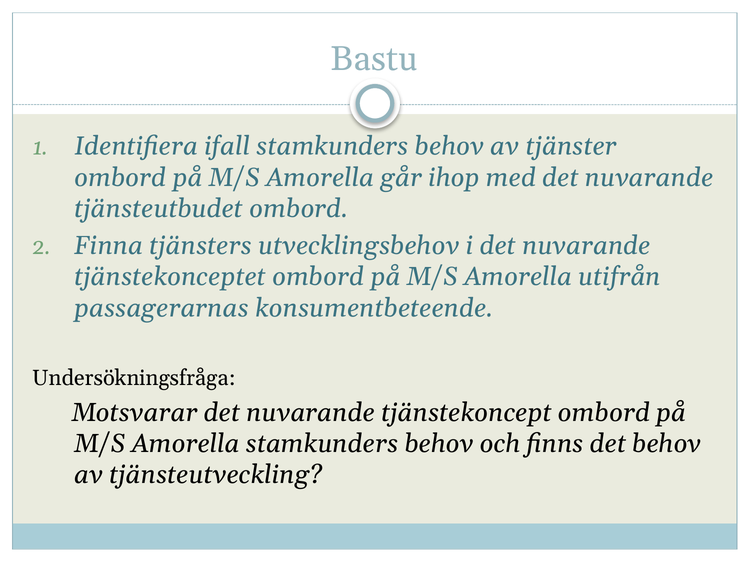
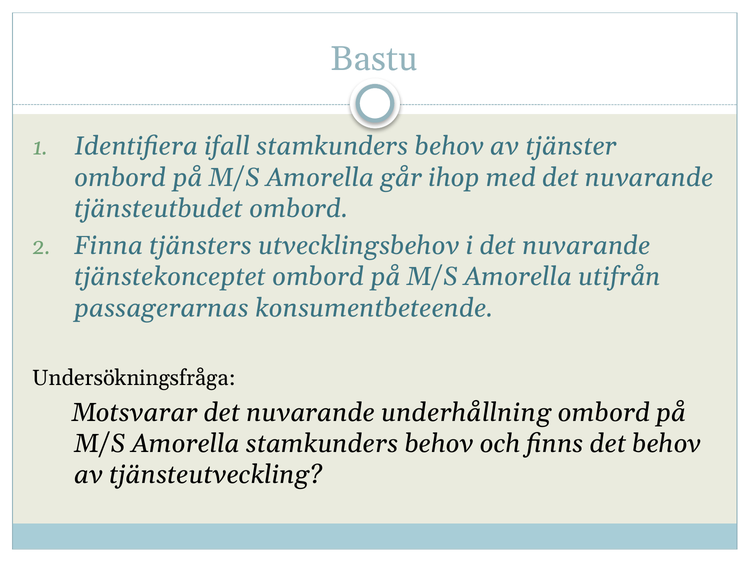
tjänstekoncept: tjänstekoncept -> underhållning (466, 413)
